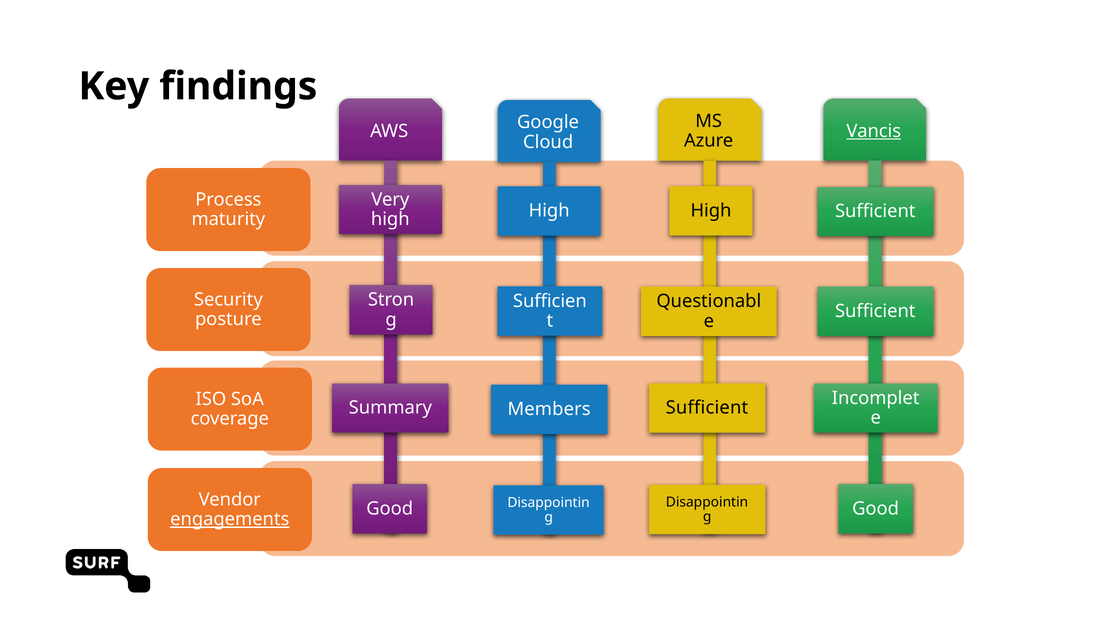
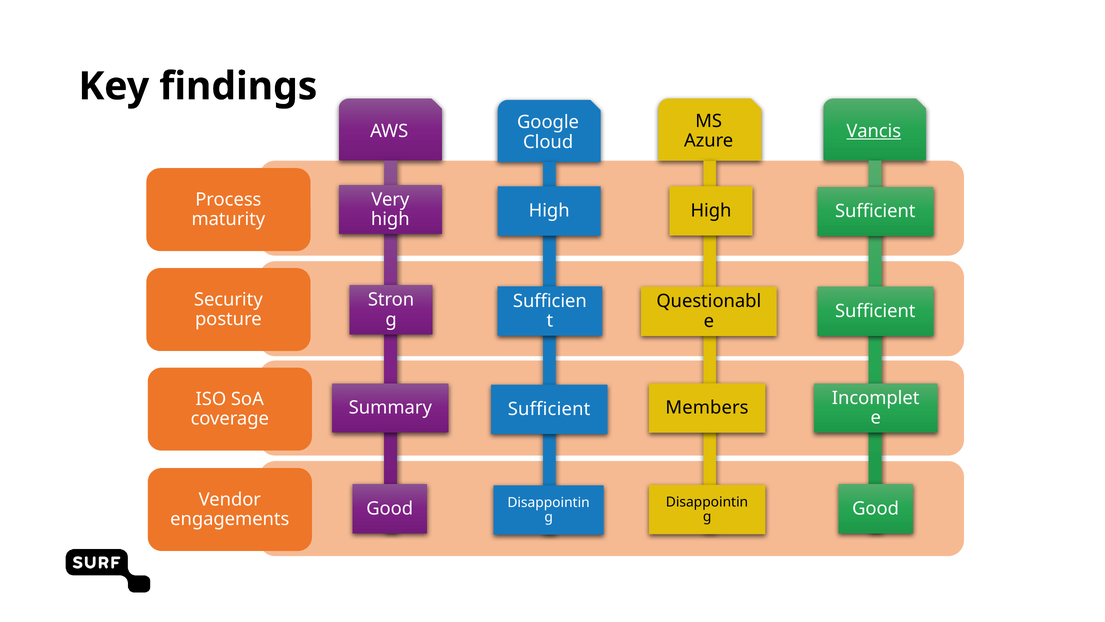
Sufficient: Sufficient -> Members (707, 408)
Members: Members -> Sufficient (549, 409)
engagements underline: present -> none (230, 519)
